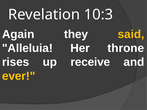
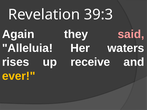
10:3: 10:3 -> 39:3 (98, 15)
said colour: yellow -> pink (131, 34)
throne: throne -> waters (126, 48)
